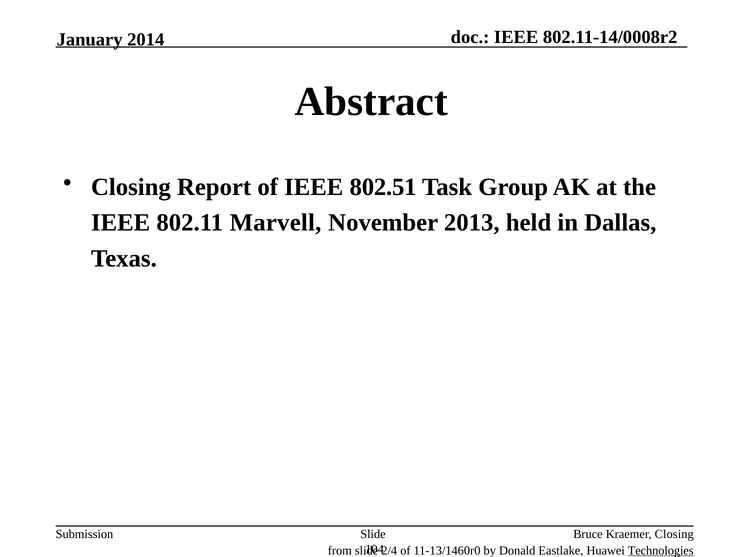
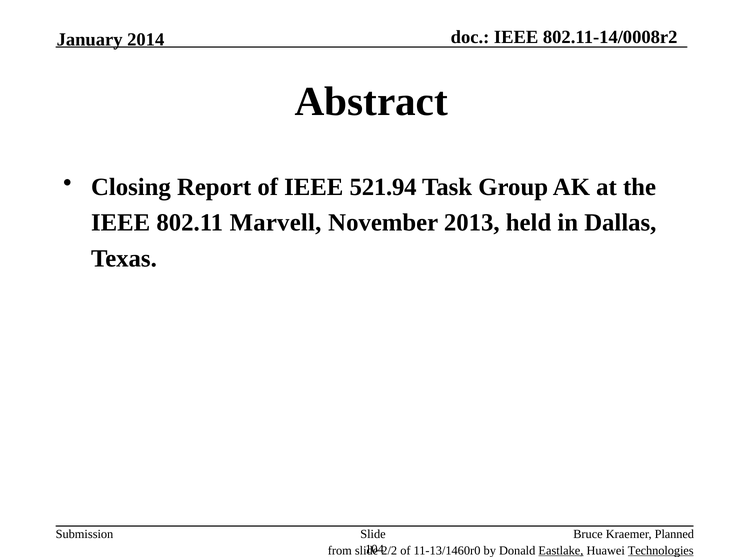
802.51: 802.51 -> 521.94 (383, 187)
Kraemer Closing: Closing -> Planned (674, 534)
2/4: 2/4 -> 2/2 (389, 551)
Eastlake underline: none -> present (561, 551)
